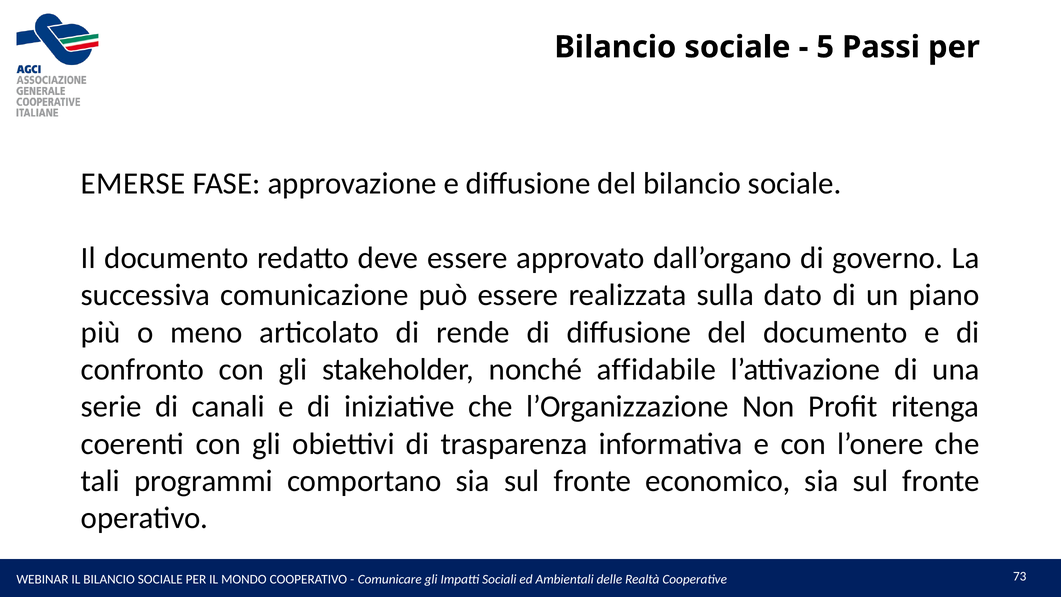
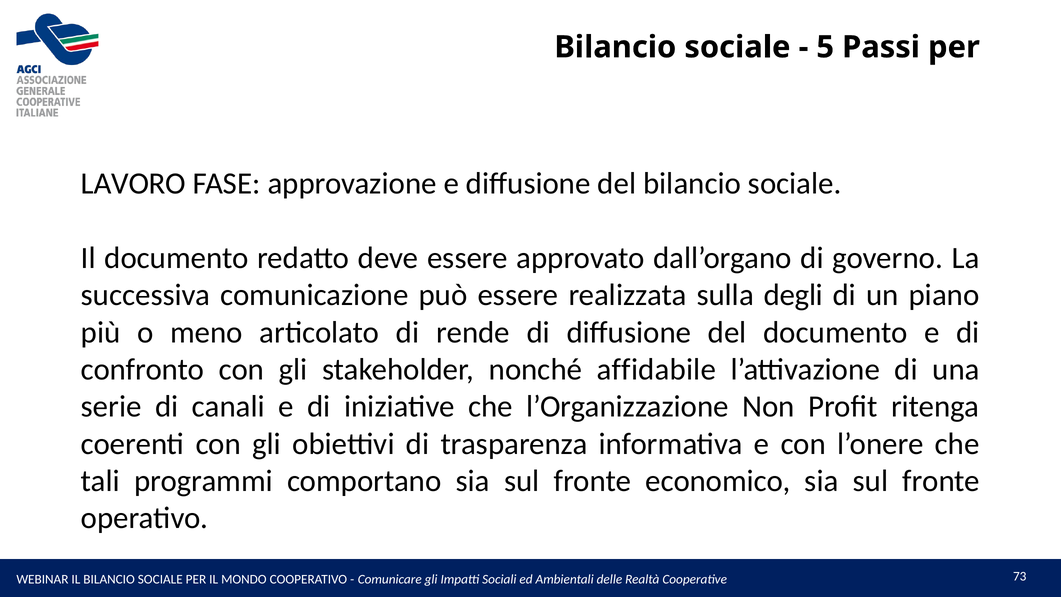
EMERSE: EMERSE -> LAVORO (133, 184)
dato: dato -> degli (793, 295)
